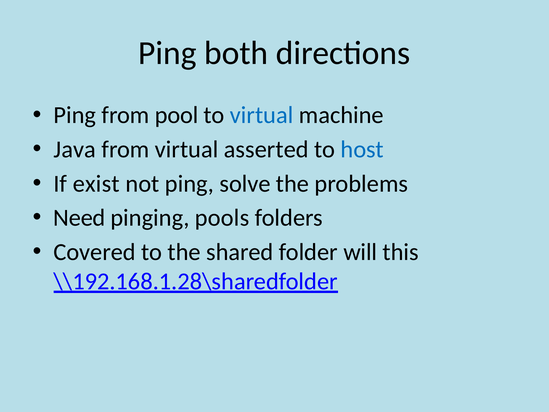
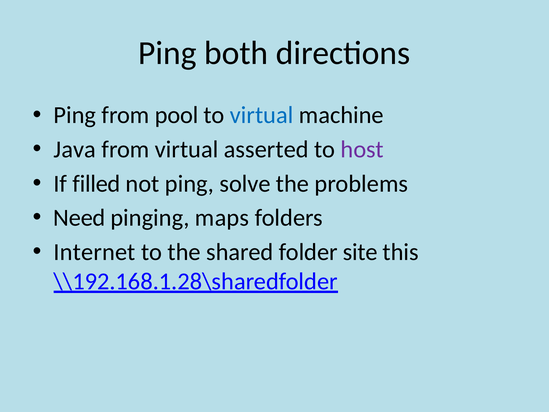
host colour: blue -> purple (362, 149)
exist: exist -> filled (96, 184)
pools: pools -> maps (222, 218)
Covered: Covered -> Internet (95, 252)
will: will -> site (360, 252)
